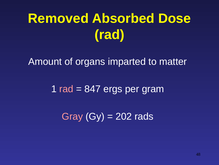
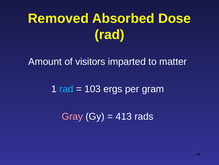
organs: organs -> visitors (90, 61)
rad colour: pink -> light blue (66, 89)
847: 847 -> 103 (93, 89)
202: 202 -> 413 (124, 116)
